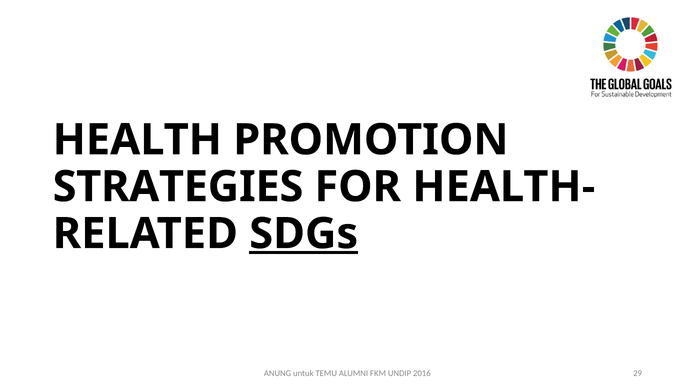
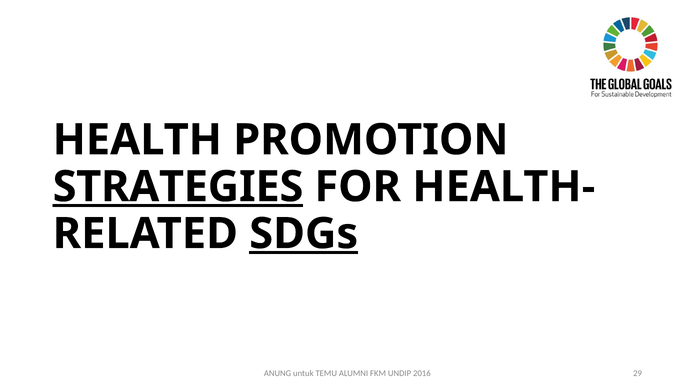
STRATEGIES underline: none -> present (178, 187)
